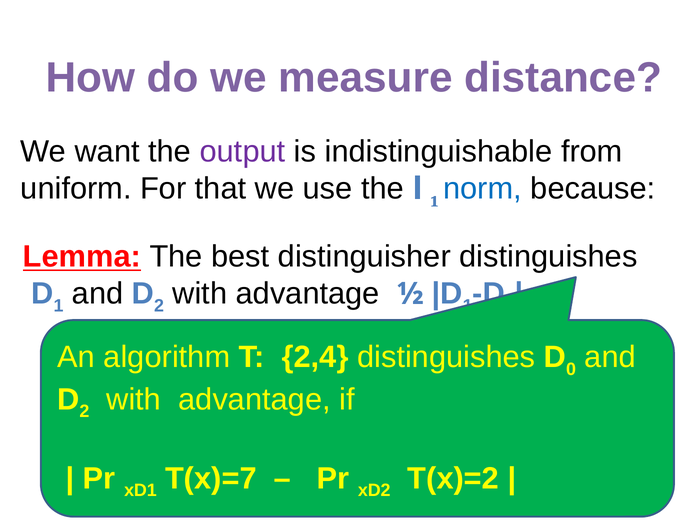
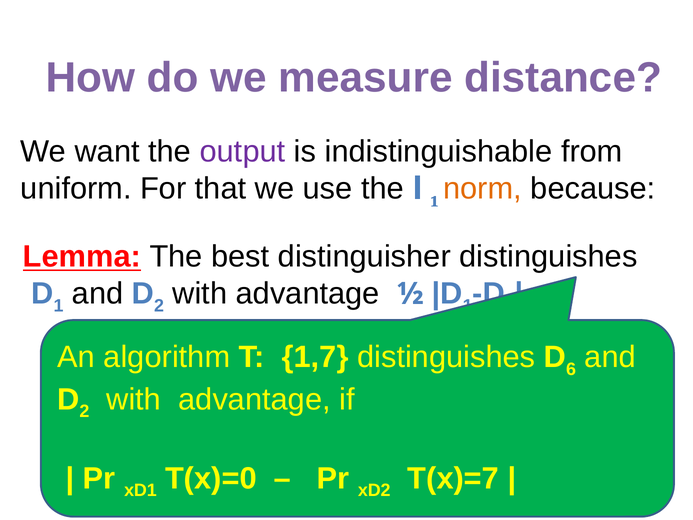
norm colour: blue -> orange (483, 189)
2,4: 2,4 -> 1,7 (315, 357)
0: 0 -> 6 (571, 369)
T(x)=7: T(x)=7 -> T(x)=0 (211, 478)
T(x)=2: T(x)=2 -> T(x)=7 (453, 478)
